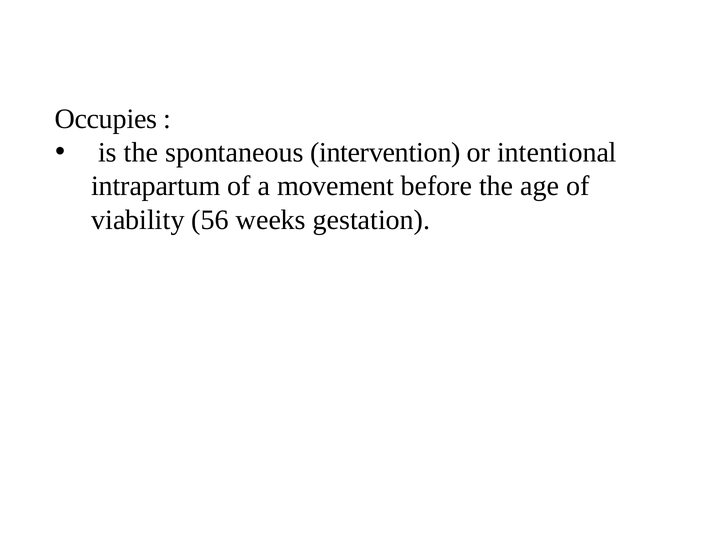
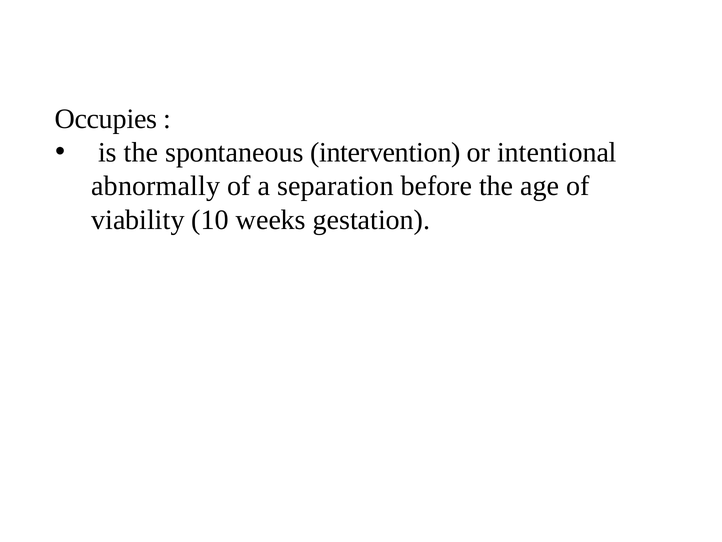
intrapartum: intrapartum -> abnormally (156, 186)
movement: movement -> separation (335, 186)
56: 56 -> 10 (210, 220)
